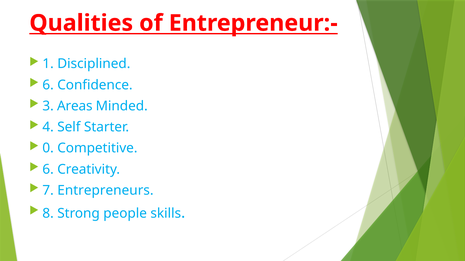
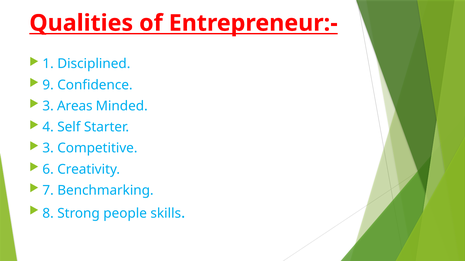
6: 6 -> 9 (48, 85)
0: 0 -> 3 (48, 148)
Entrepreneurs: Entrepreneurs -> Benchmarking (105, 191)
